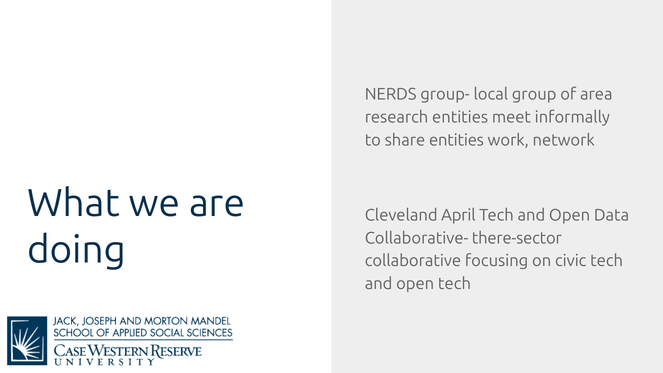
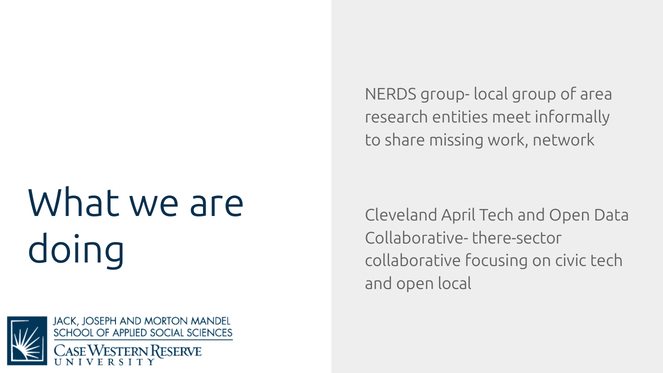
share entities: entities -> missing (456, 140)
open tech: tech -> local (455, 284)
